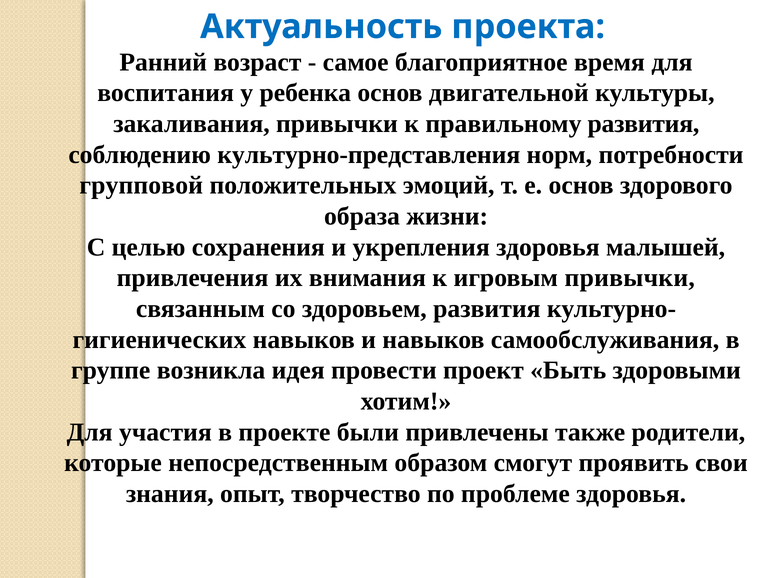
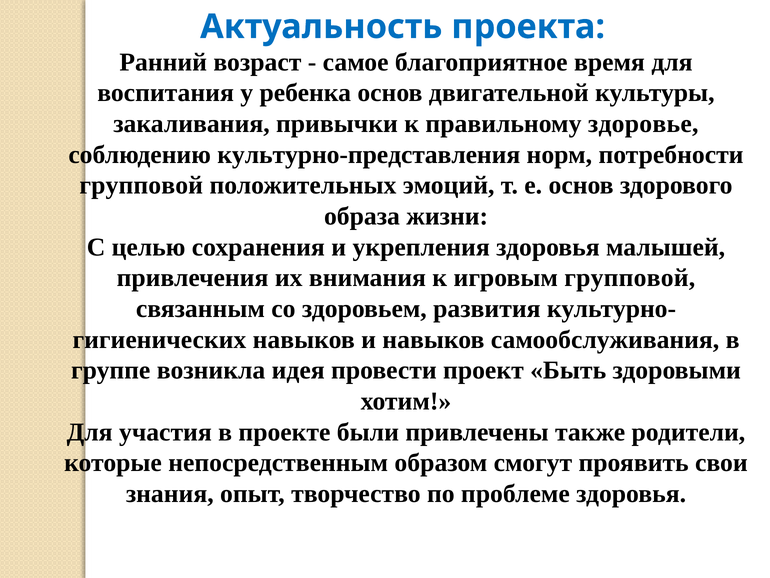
правильному развития: развития -> здоровье (643, 124)
игровым привычки: привычки -> групповой (630, 278)
